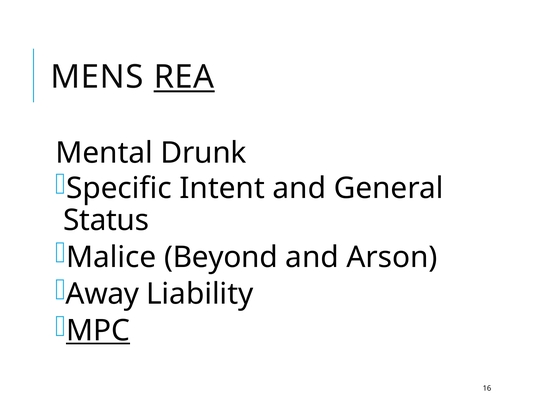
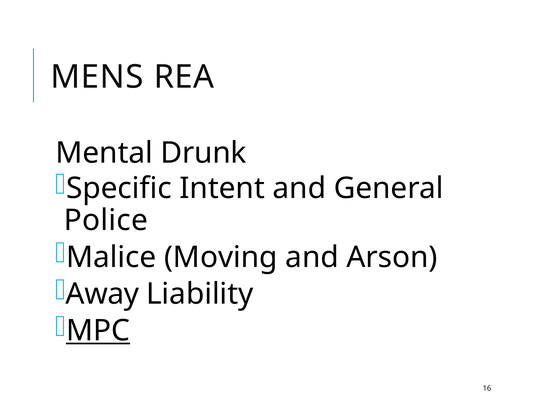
REA underline: present -> none (184, 77)
Status: Status -> Police (106, 220)
Beyond: Beyond -> Moving (221, 257)
